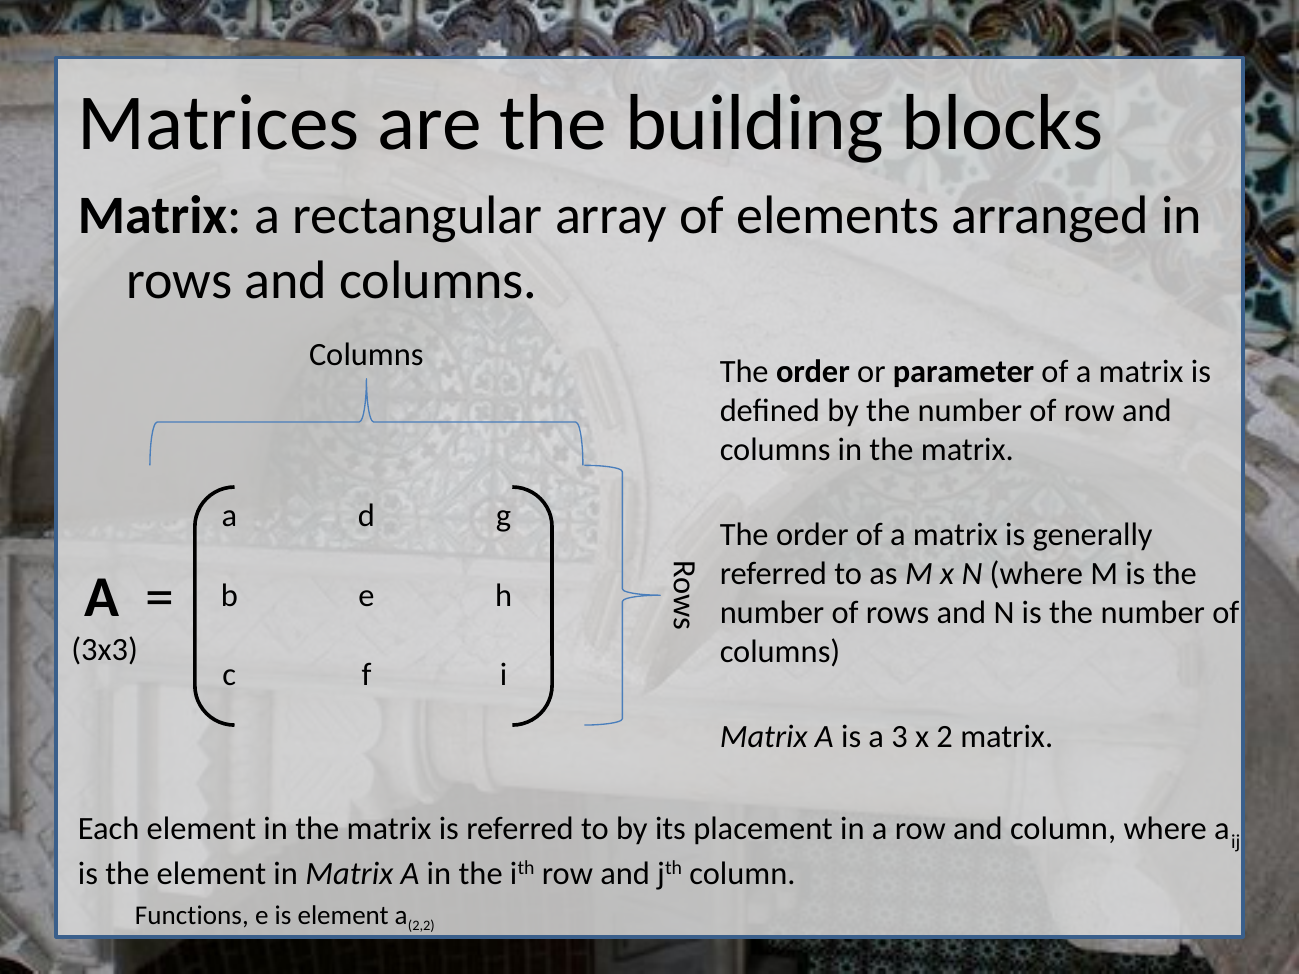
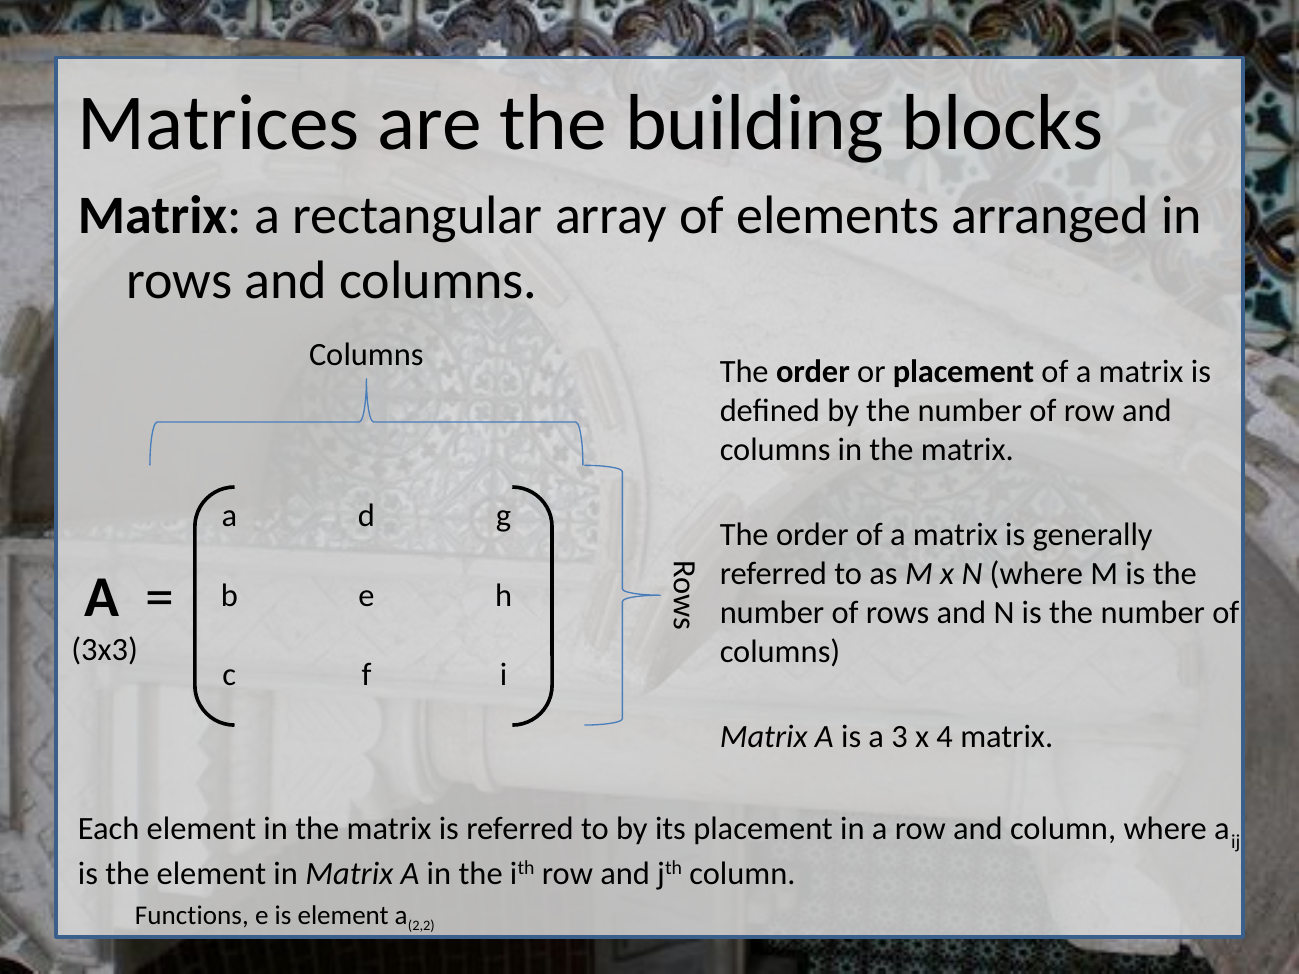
or parameter: parameter -> placement (964, 372)
2: 2 -> 4 (945, 737)
